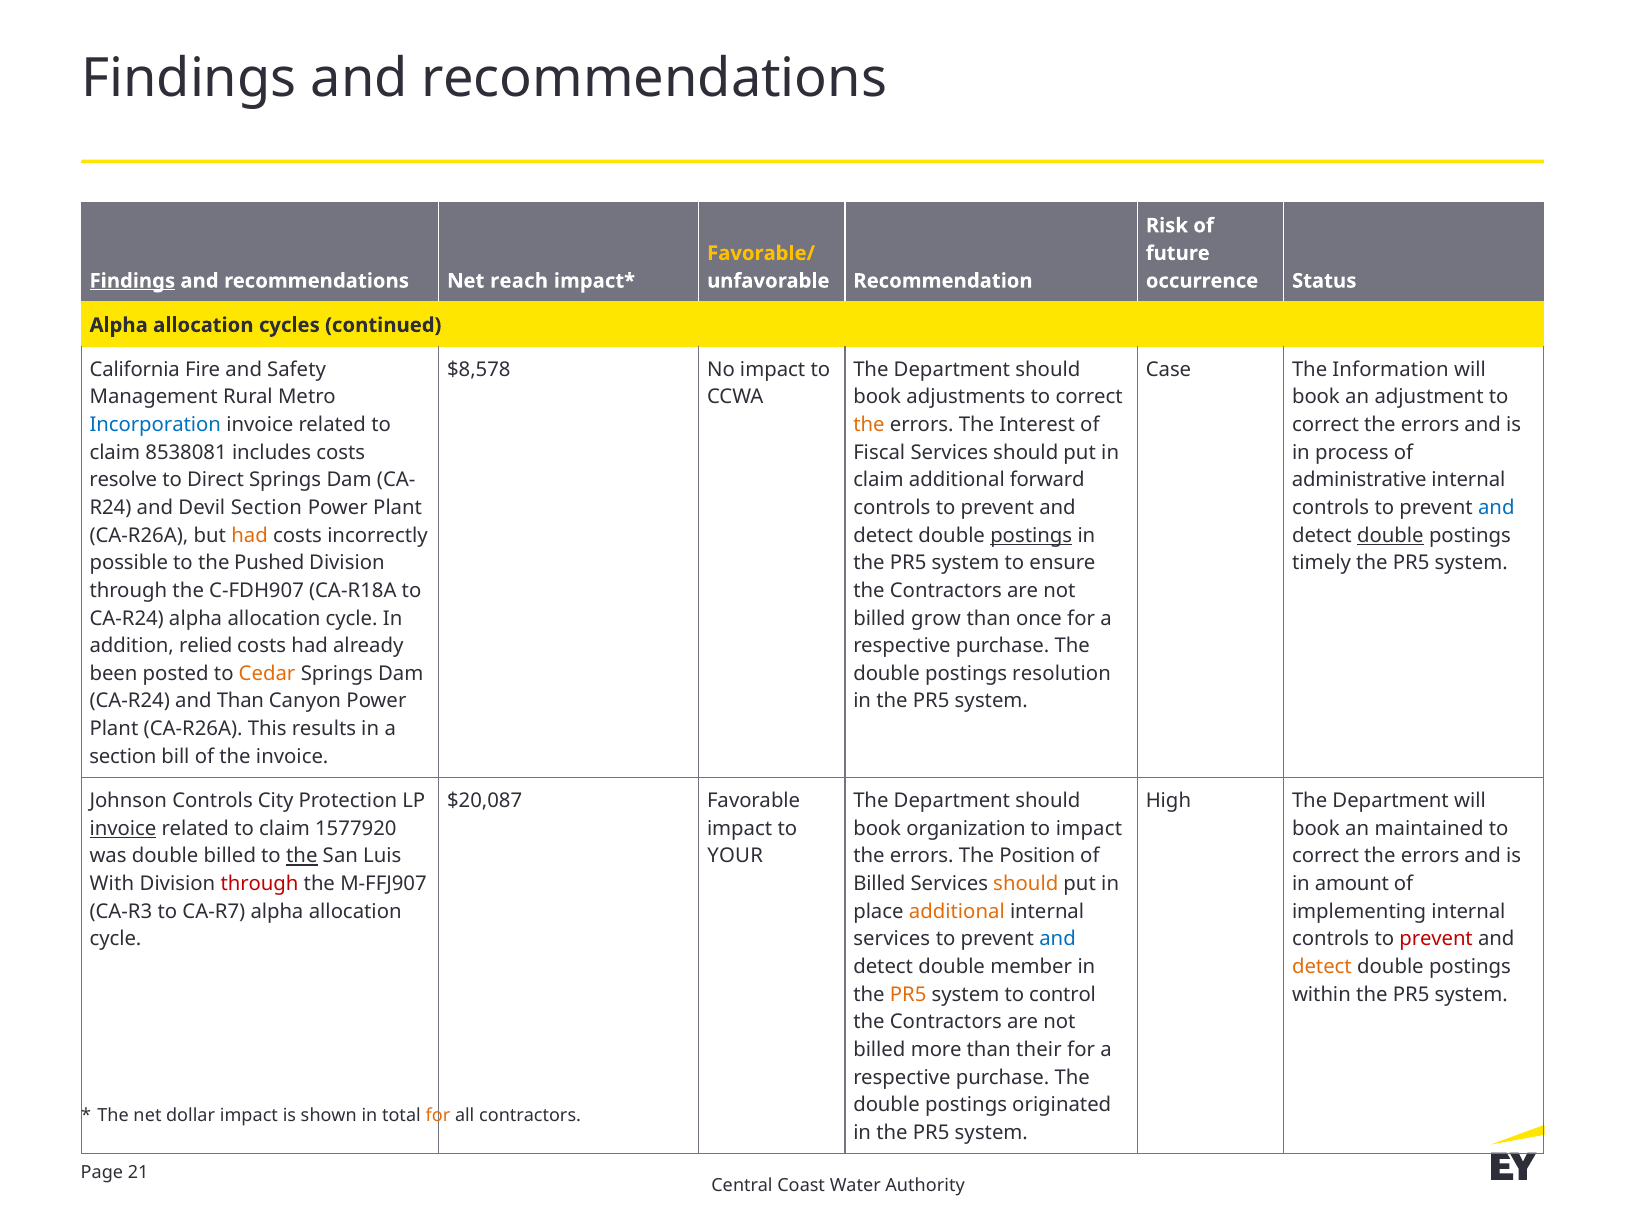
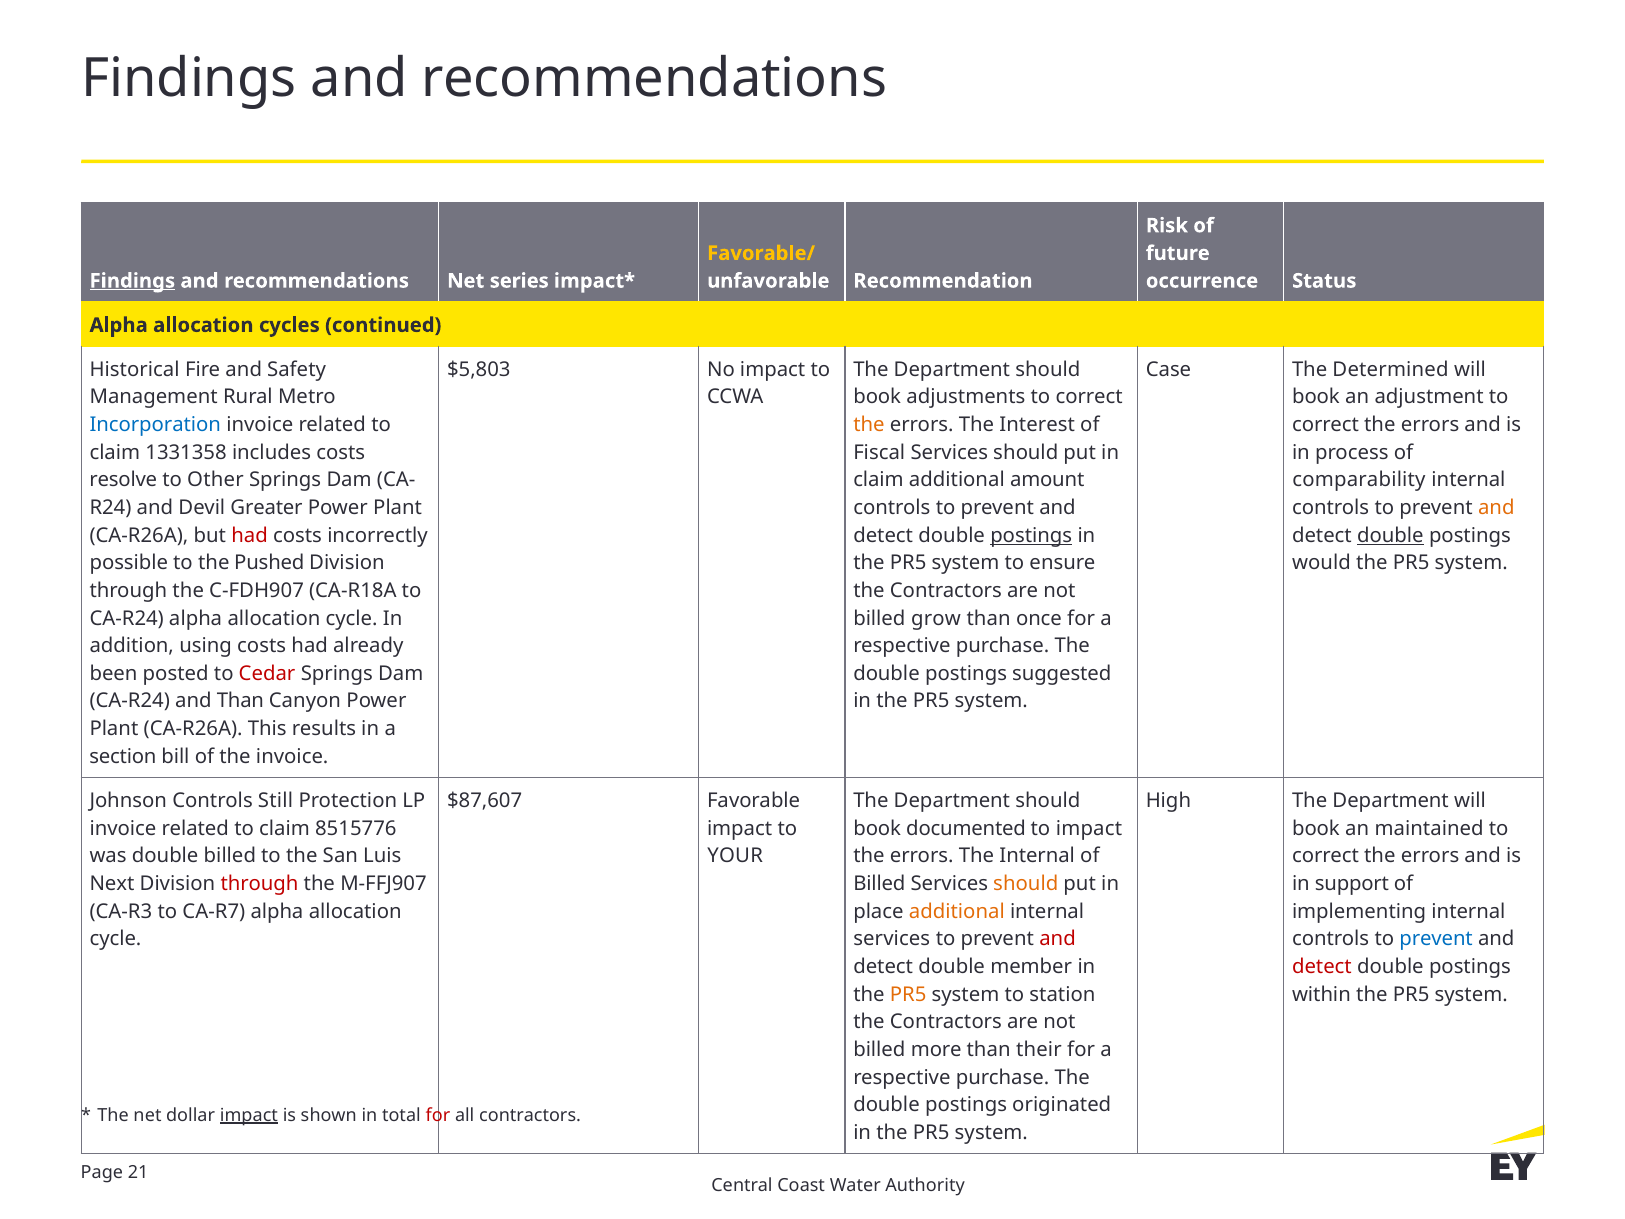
reach: reach -> series (519, 281)
California: California -> Historical (135, 369)
$8,578: $8,578 -> $5,803 (479, 369)
Information: Information -> Determined (1391, 369)
8538081: 8538081 -> 1331358 (186, 452)
Direct: Direct -> Other (215, 480)
forward: forward -> amount (1047, 480)
administrative: administrative -> comparability (1359, 480)
Devil Section: Section -> Greater (267, 508)
and colour: blue -> orange (1496, 508)
had colour: orange -> red (250, 535)
timely: timely -> would (1321, 563)
relied: relied -> using (206, 646)
Cedar colour: orange -> red (267, 673)
resolution: resolution -> suggested (1062, 673)
City: City -> Still (276, 801)
$20,087: $20,087 -> $87,607 (485, 801)
invoice underline: present -> none (123, 828)
1577920: 1577920 -> 8515776 (356, 828)
organization: organization -> documented (966, 828)
the underline: present -> none (302, 856)
The Position: Position -> Internal (1037, 856)
With: With -> Next (112, 884)
amount: amount -> support (1352, 884)
and colour: blue -> red (1058, 939)
prevent colour: red -> blue (1436, 939)
detect colour: orange -> red (1322, 967)
control: control -> station (1062, 994)
impact underline: none -> present (249, 1115)
for colour: orange -> red (438, 1115)
